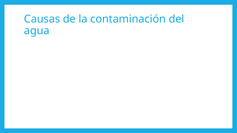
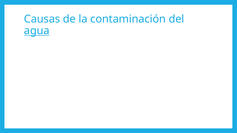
agua underline: none -> present (37, 31)
